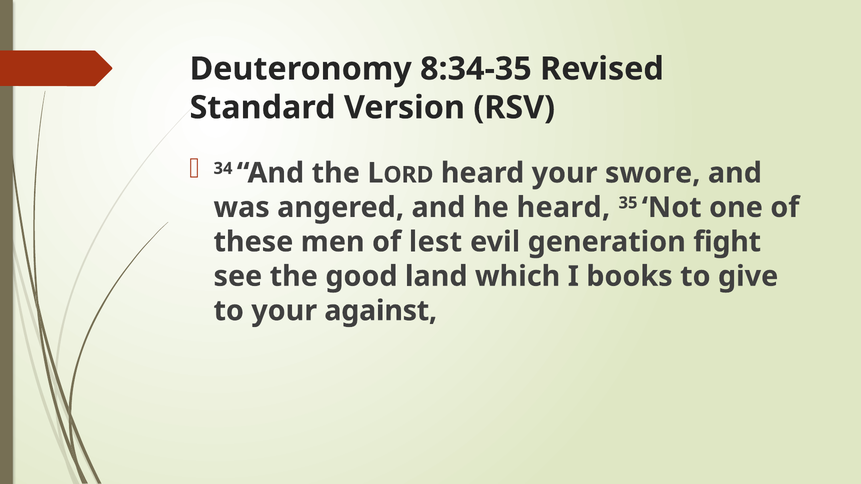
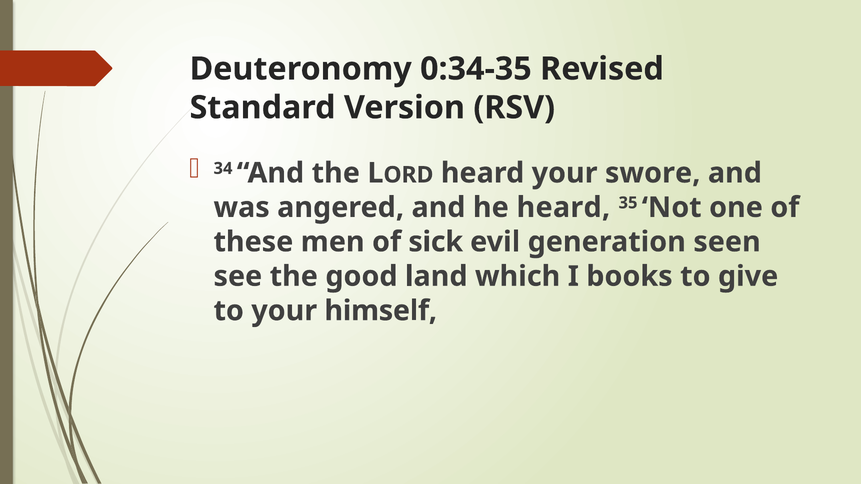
8:34-35: 8:34-35 -> 0:34-35 (476, 69)
lest: lest -> sick (436, 242)
fight: fight -> seen (727, 242)
against: against -> himself (381, 311)
